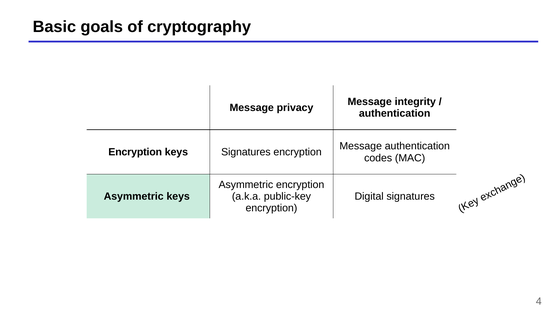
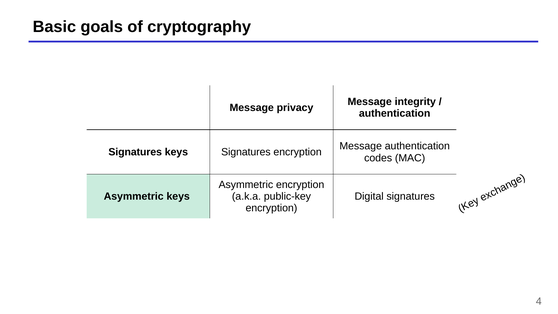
Encryption: Encryption -> Signatures (135, 152)
